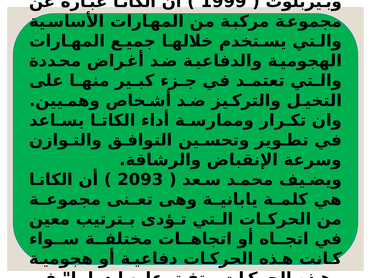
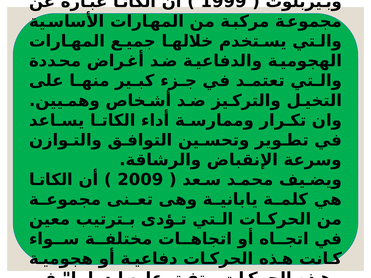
2093: 2093 -> 2009 (140, 180)
